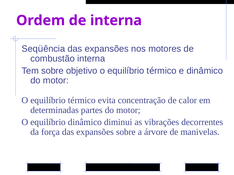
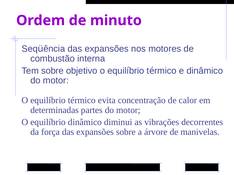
de interna: interna -> minuto (116, 20)
